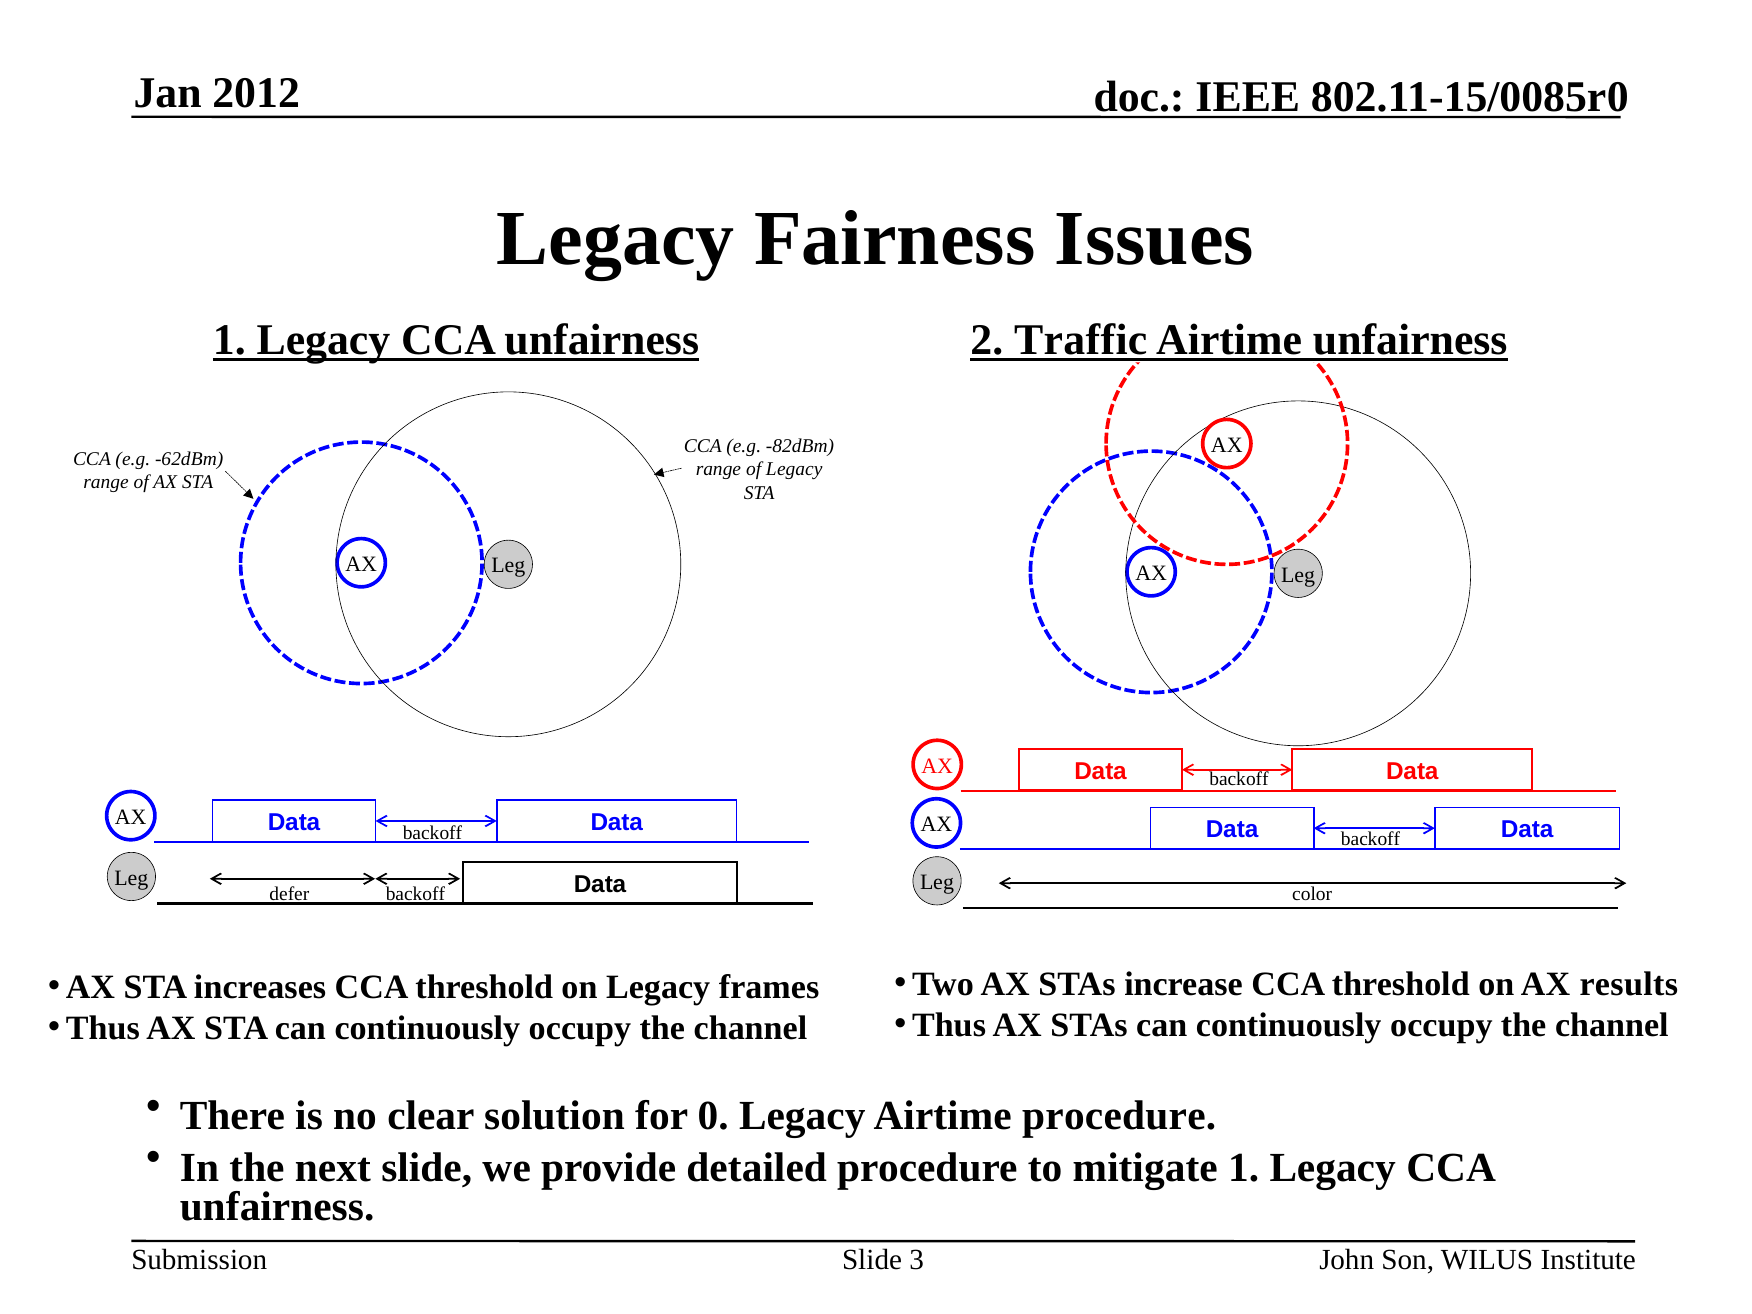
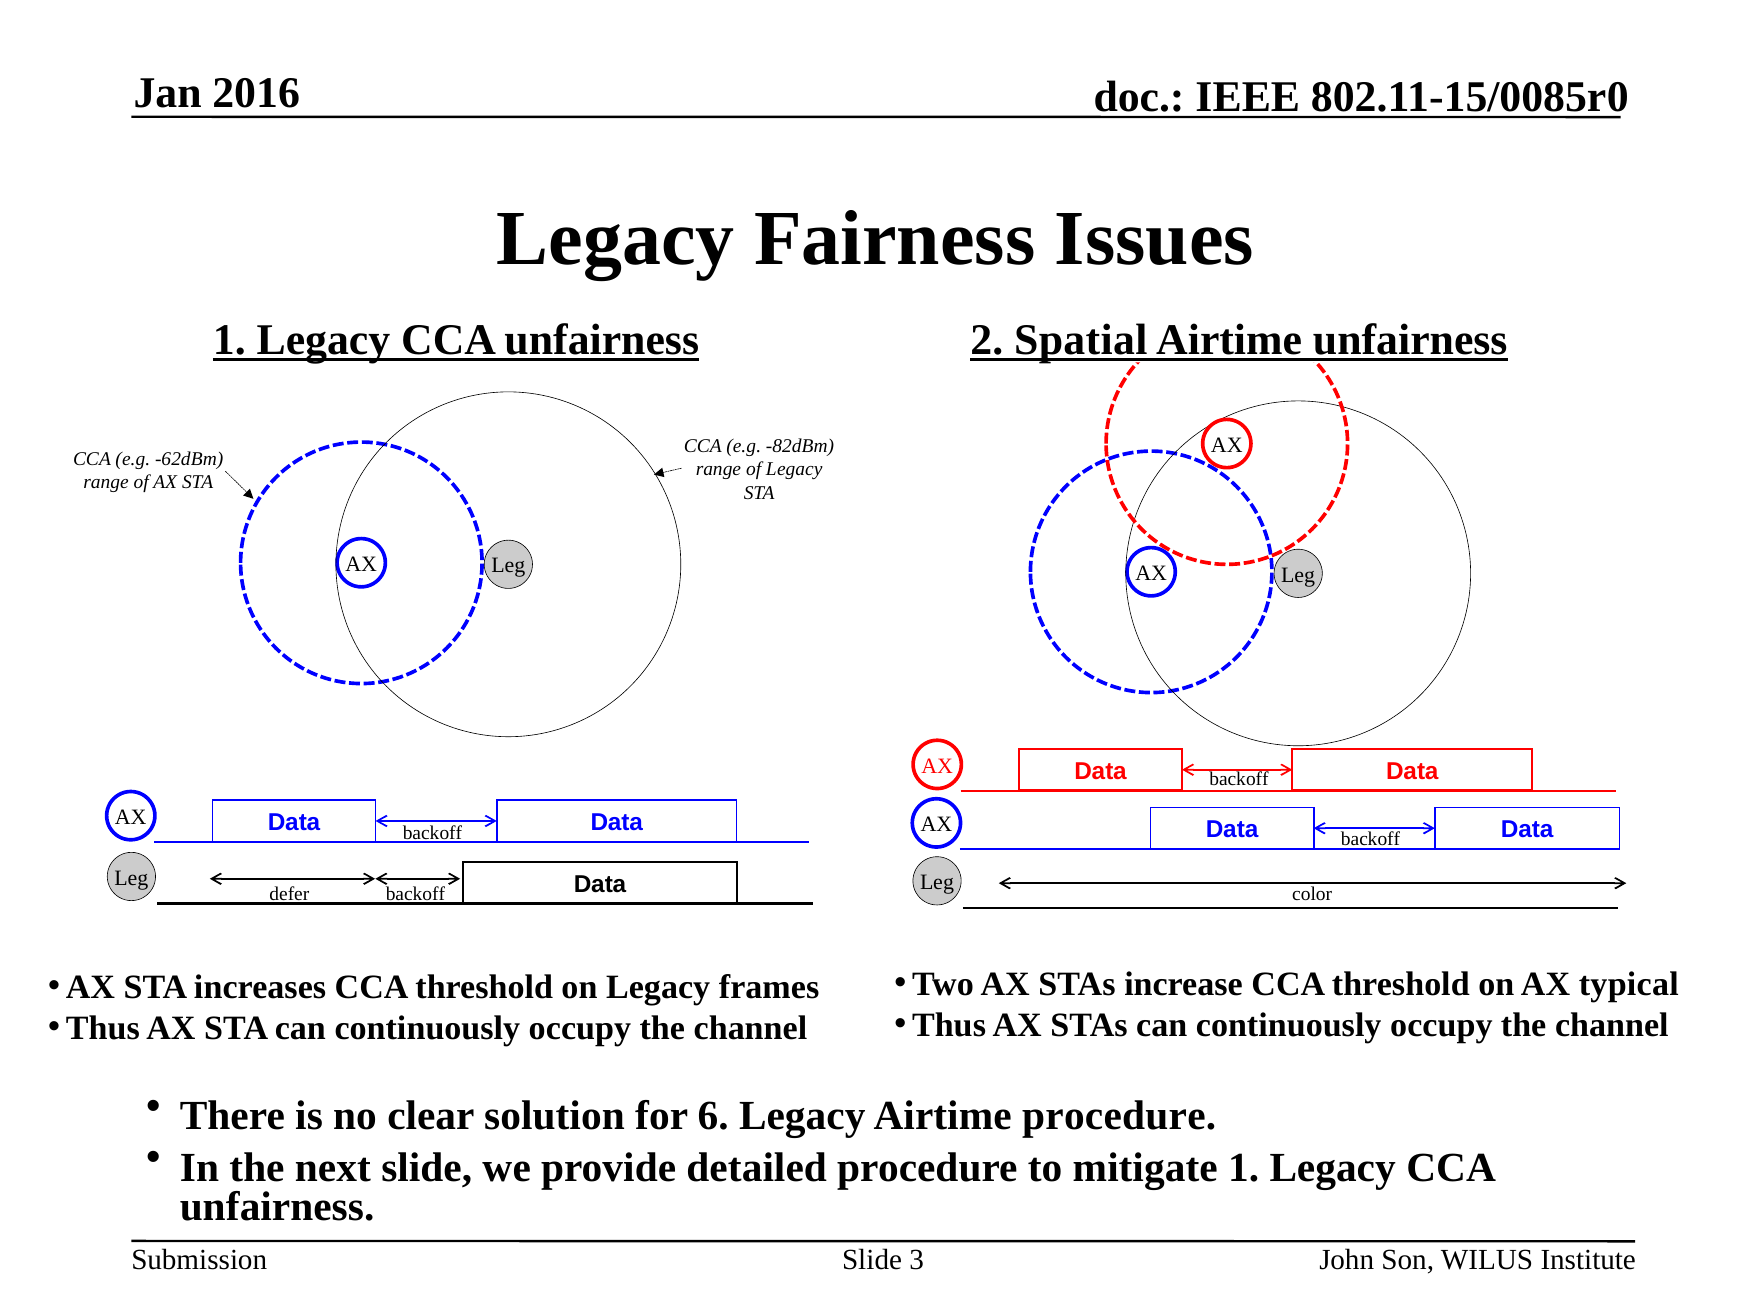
2012: 2012 -> 2016 (256, 93)
Traffic: Traffic -> Spatial (1081, 340)
results: results -> typical (1629, 984)
0: 0 -> 6 (713, 1116)
